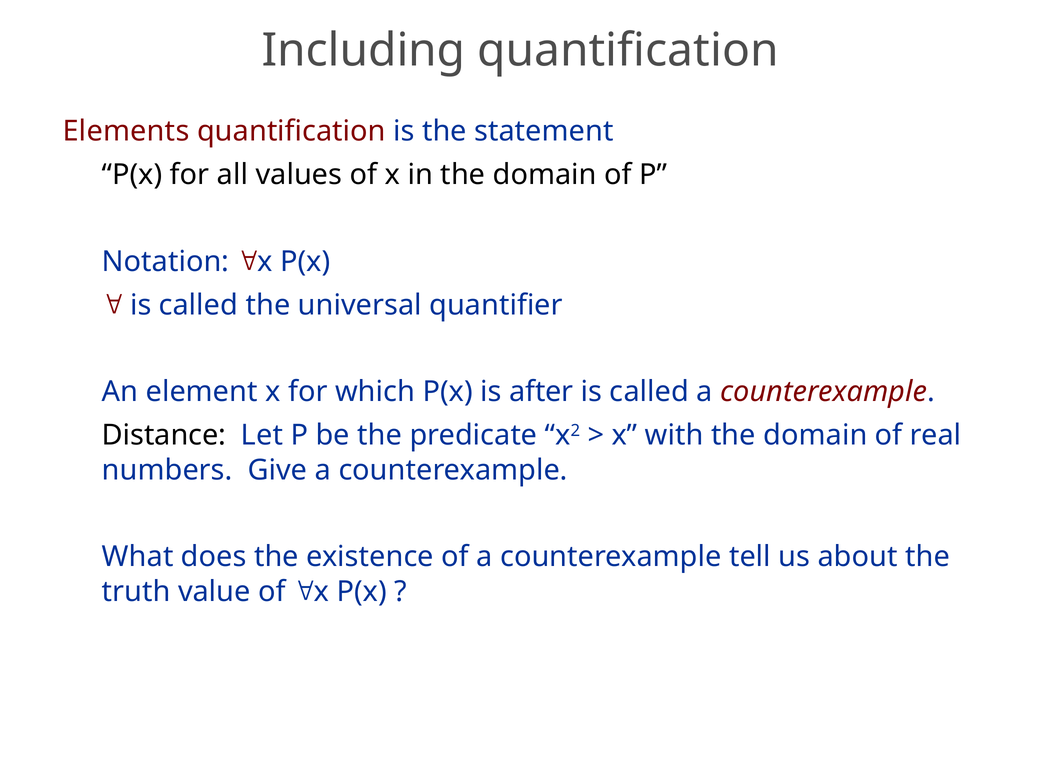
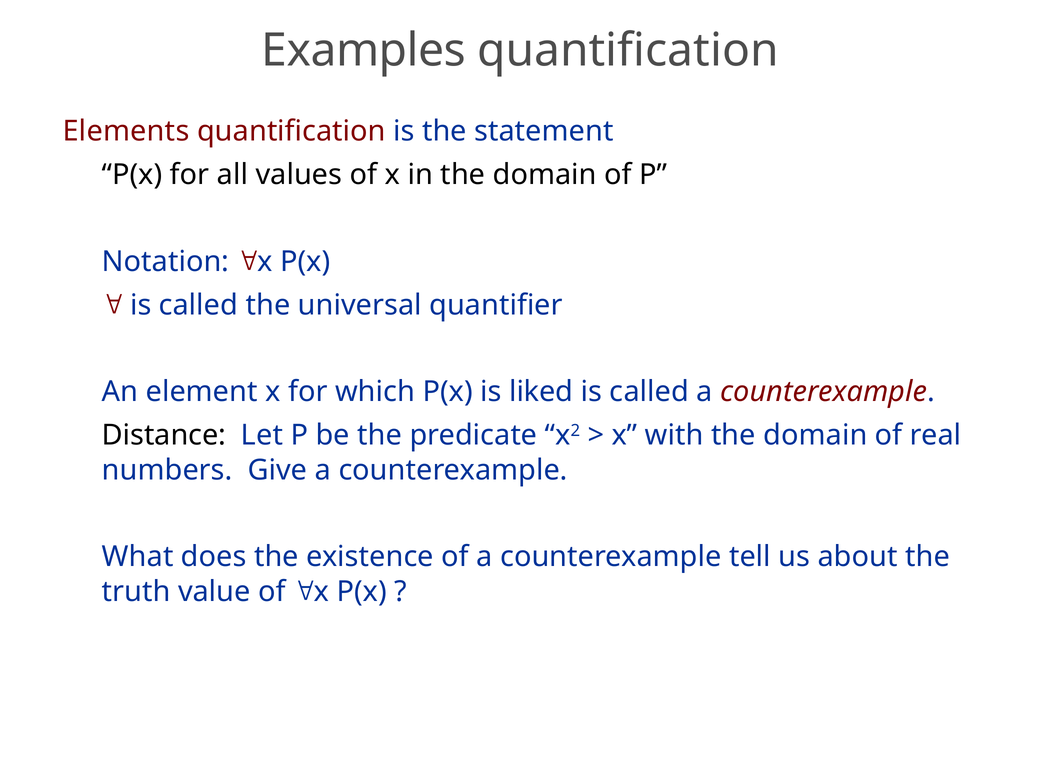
Including: Including -> Examples (364, 51)
after: after -> liked (541, 392)
